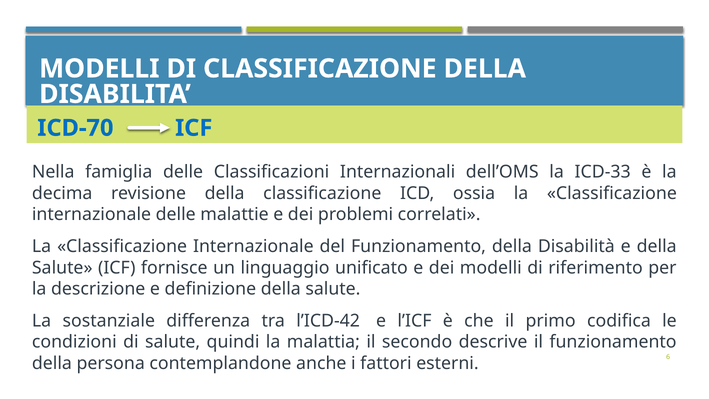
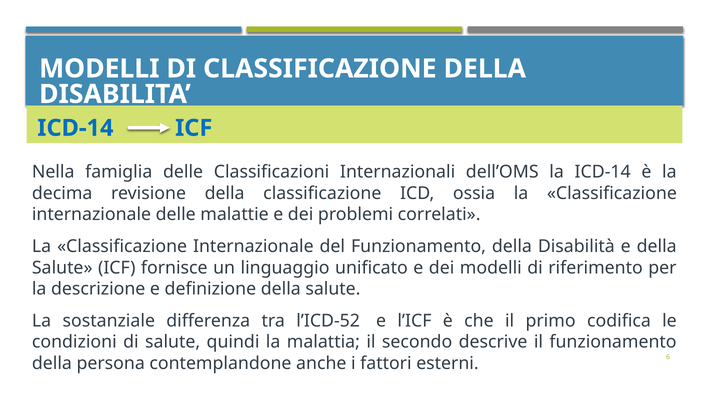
ICD-70: ICD-70 -> ICD-14 (75, 128)
la ICD-33: ICD-33 -> ICD-14 (603, 172)
l’ICD-42: l’ICD-42 -> l’ICD-52 (328, 321)
